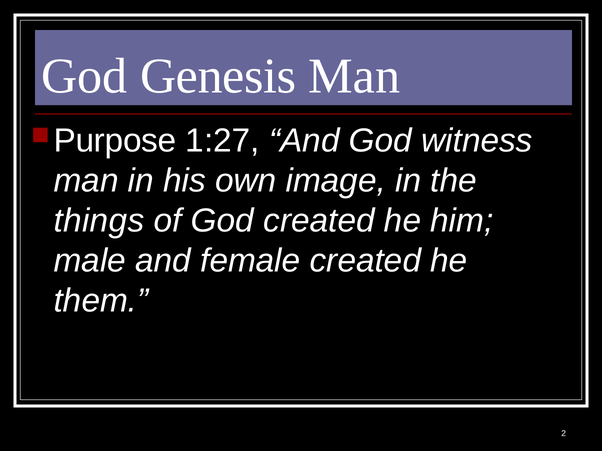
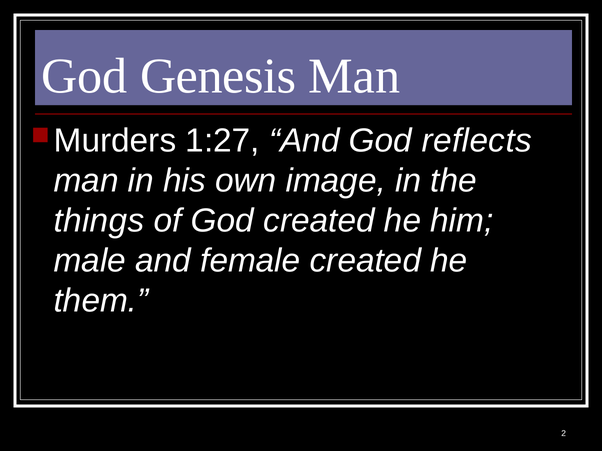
Purpose: Purpose -> Murders (115, 141)
witness: witness -> reflects (477, 141)
